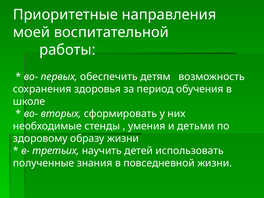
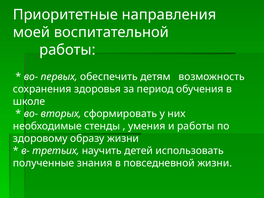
и детьми: детьми -> работы (196, 126)
